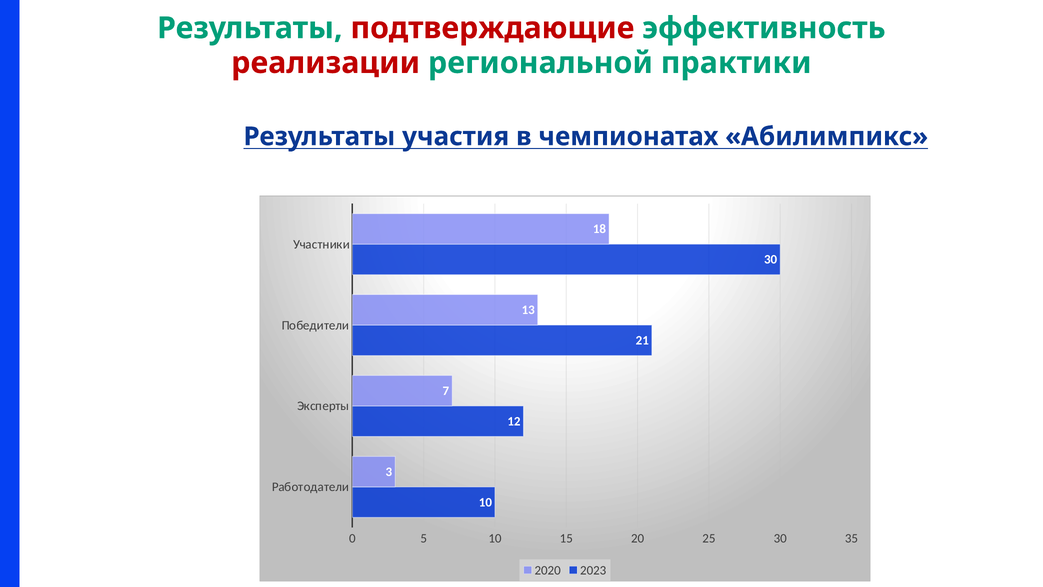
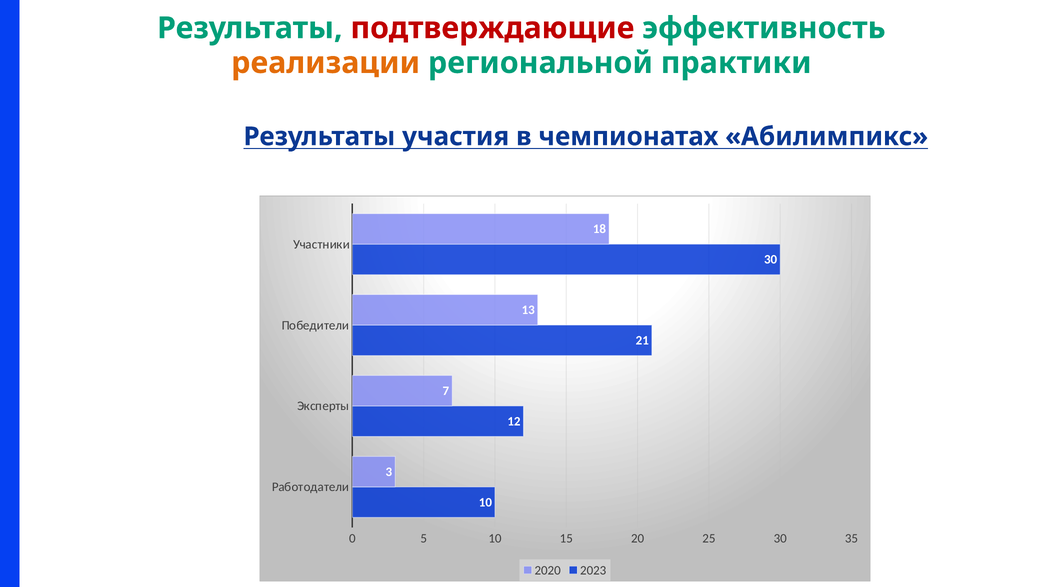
реализации colour: red -> orange (326, 63)
